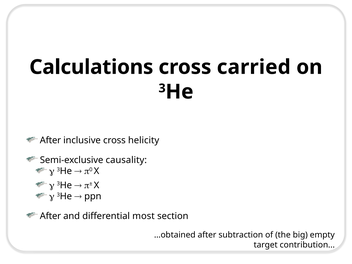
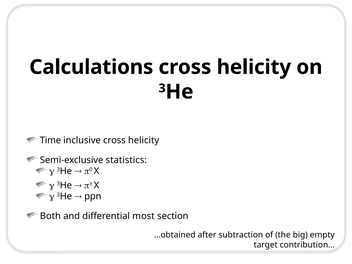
carried: carried -> helicity (254, 67)
After: After -> Time (50, 140)
causality: causality -> statistics (126, 160)
After: After -> Both (50, 216)
